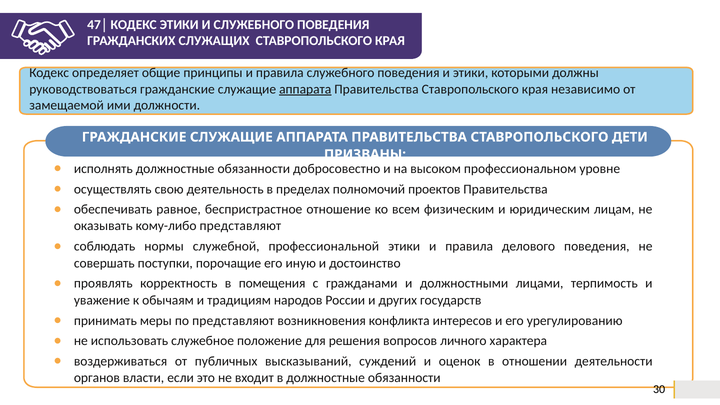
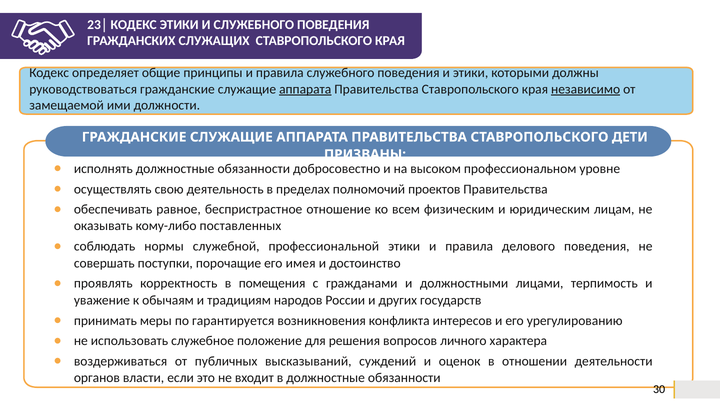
47│: 47│ -> 23│ (97, 25)
независимо underline: none -> present (586, 89)
кому-либо представляют: представляют -> поставленных (240, 226)
иную: иную -> имея (301, 263)
по представляют: представляют -> гарантируется (233, 321)
